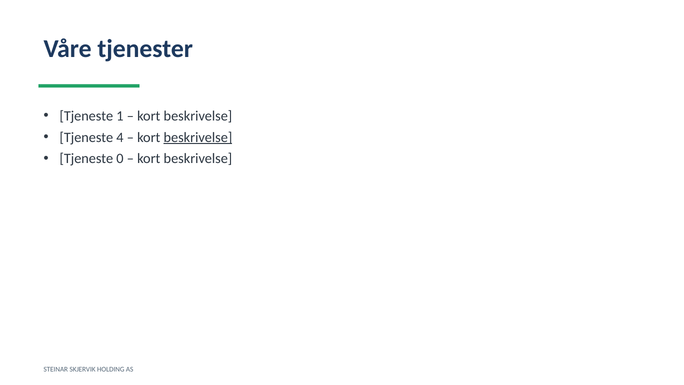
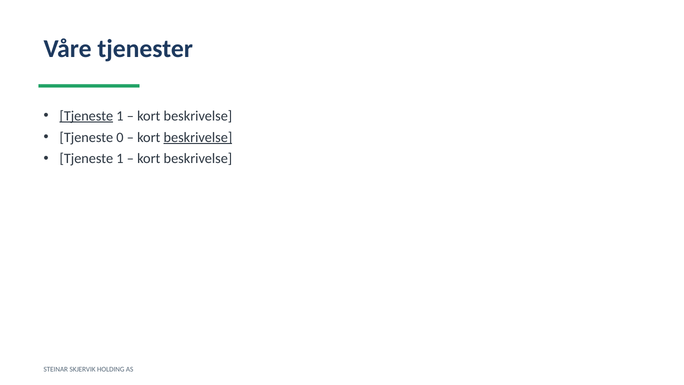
Tjeneste underline: none -> present (86, 116)
4: 4 -> 0 (120, 137)
0: 0 -> 1 (120, 159)
